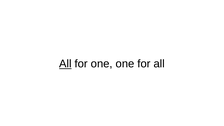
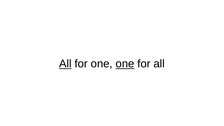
one underline: none -> present (125, 64)
